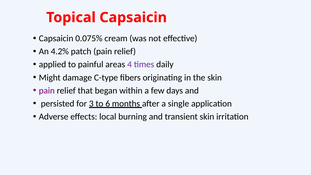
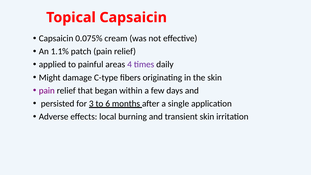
4.2%: 4.2% -> 1.1% (60, 51)
